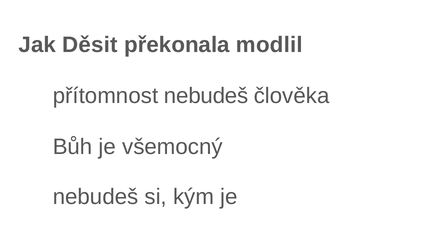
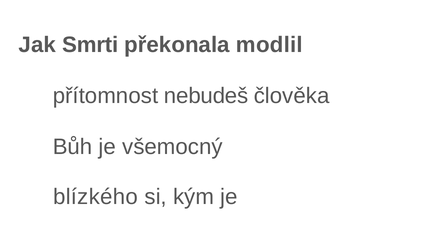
Děsit: Děsit -> Smrti (90, 45)
nebudeš: nebudeš -> blízkého (95, 197)
